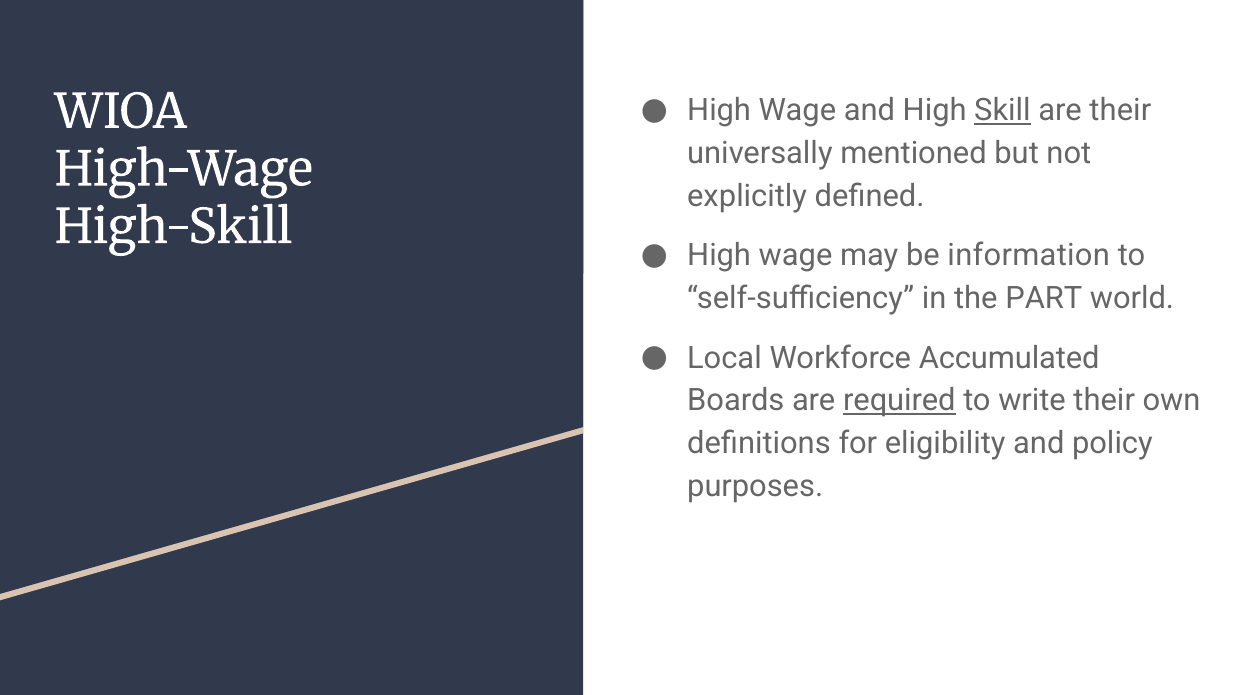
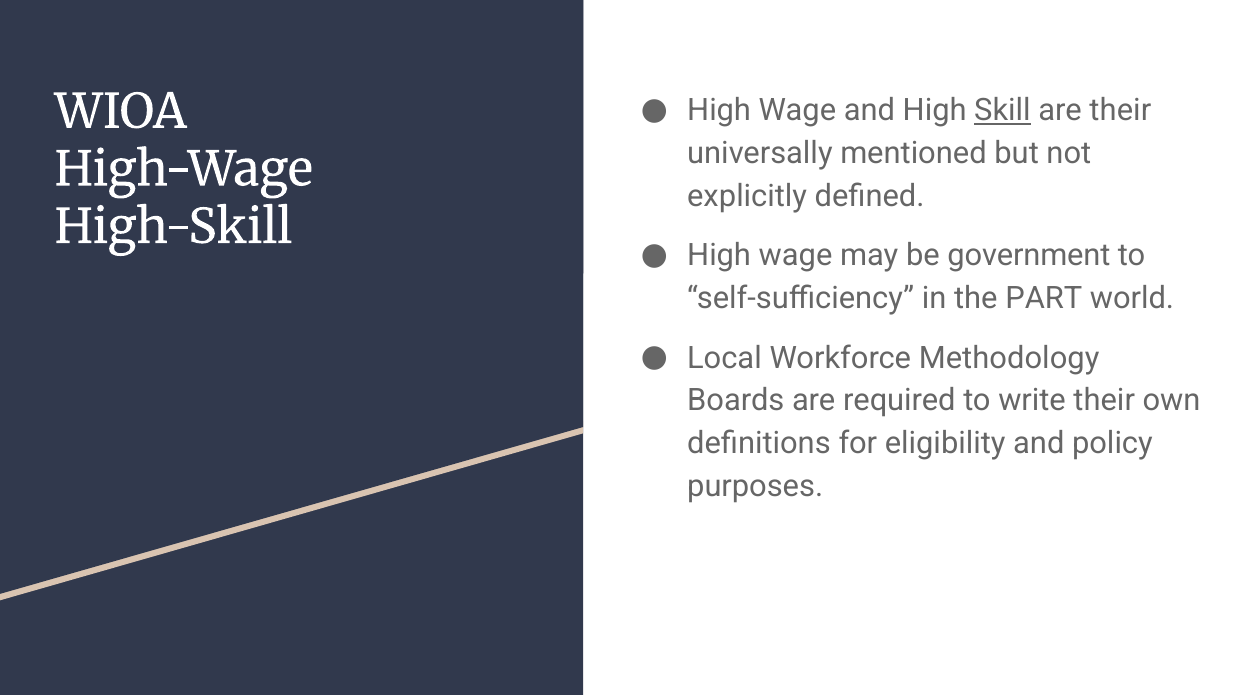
information: information -> government (1029, 256)
Accumulated: Accumulated -> Methodology (1009, 358)
required underline: present -> none (899, 401)
